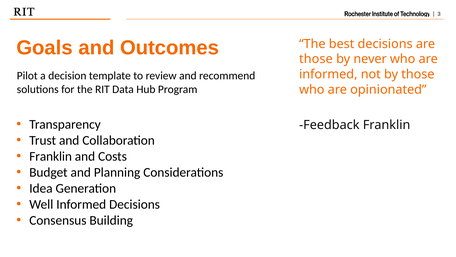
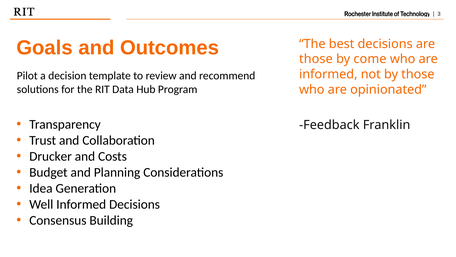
never: never -> come (370, 59)
Franklin: Franklin -> Drucker (51, 156)
